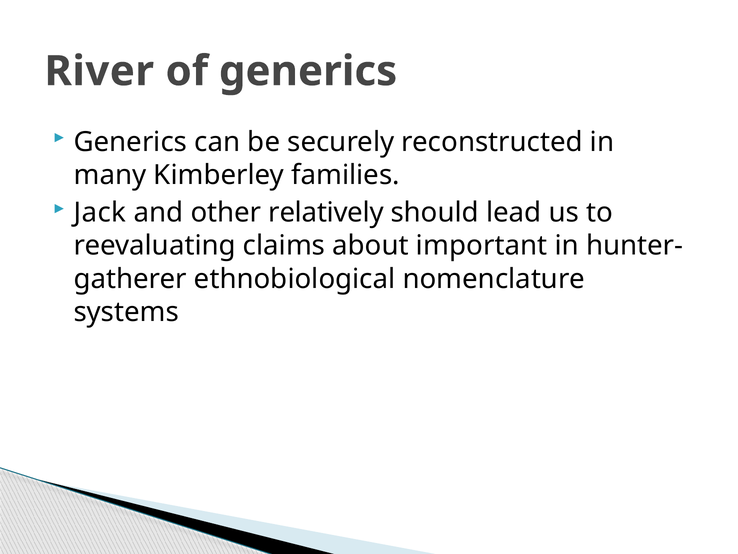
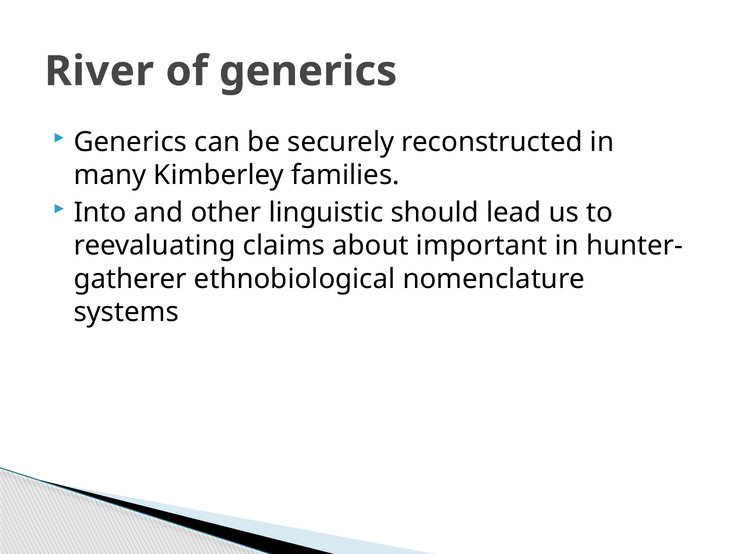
Jack: Jack -> Into (100, 212)
relatively: relatively -> linguistic (326, 212)
